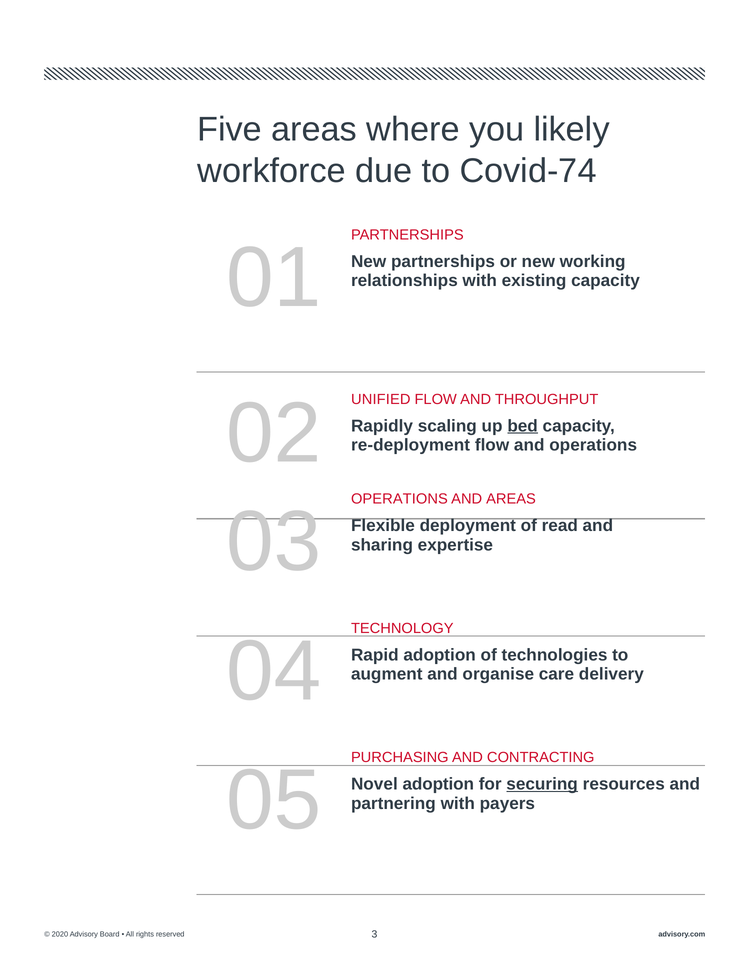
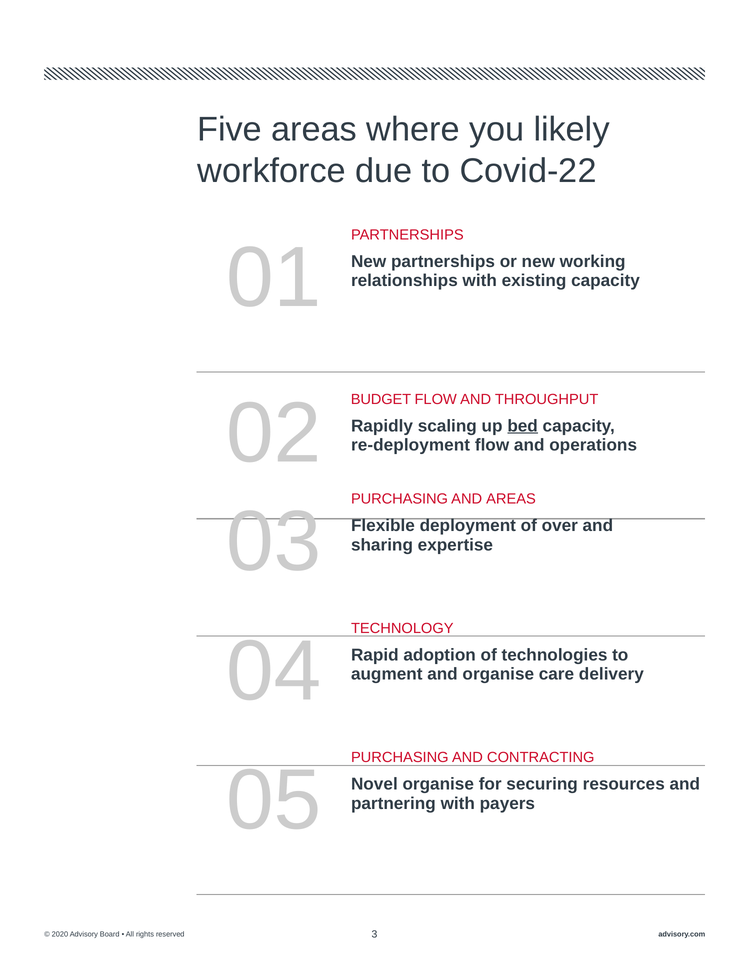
Covid-74: Covid-74 -> Covid-22 (528, 171)
UNIFIED: UNIFIED -> BUDGET (381, 399)
OPERATIONS: OPERATIONS -> PURCHASING (400, 499)
read: read -> over (560, 526)
Novel adoption: adoption -> organise (438, 784)
securing underline: present -> none (542, 784)
